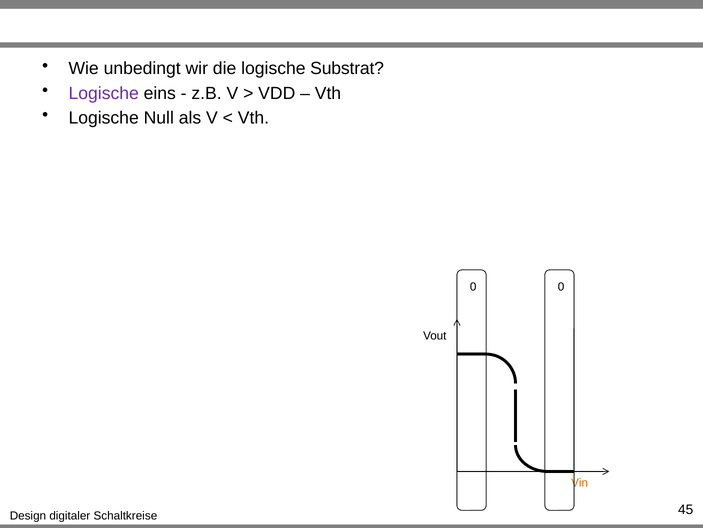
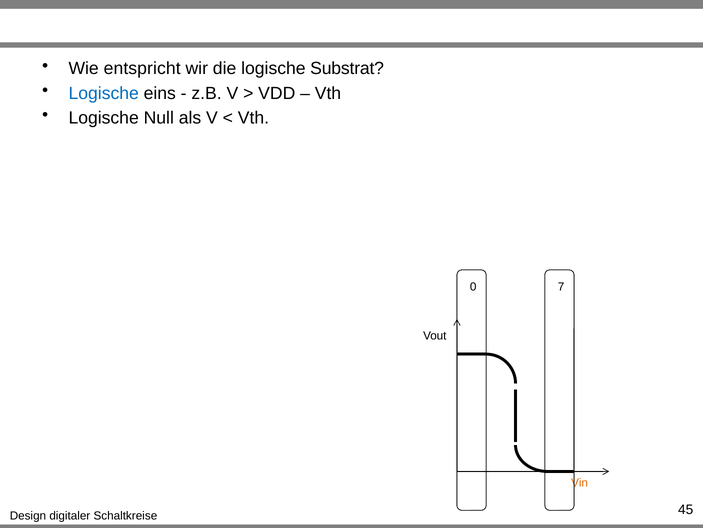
unbedingt: unbedingt -> entspricht (142, 69)
Logische colour: purple -> blue (104, 93)
0 0: 0 -> 7 (561, 287)
